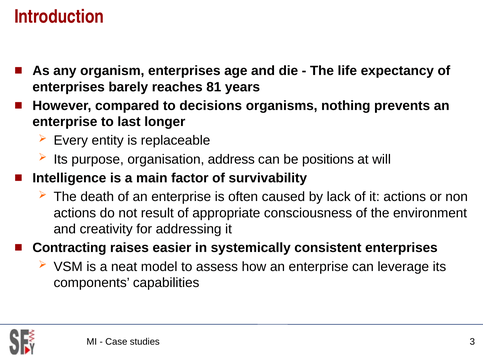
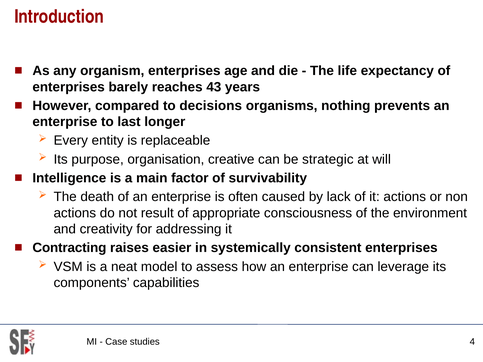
81: 81 -> 43 (214, 87)
address: address -> creative (231, 159)
positions: positions -> strategic (328, 159)
3: 3 -> 4 (472, 342)
